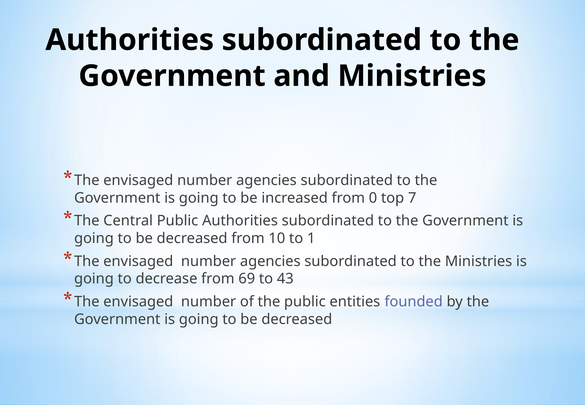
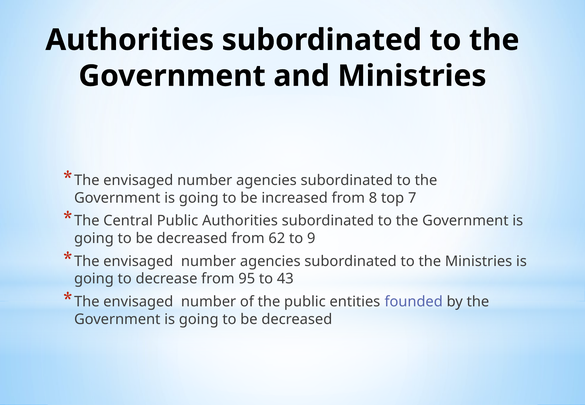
0: 0 -> 8 (373, 198)
10: 10 -> 62 (277, 238)
1: 1 -> 9 (311, 238)
69: 69 -> 95 (247, 279)
